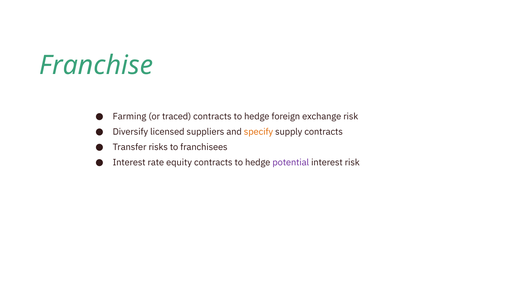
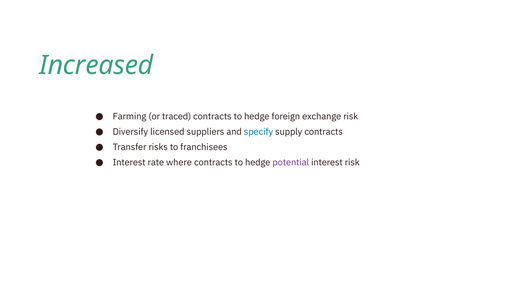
Franchise: Franchise -> Increased (96, 65)
specify colour: orange -> blue (258, 132)
equity: equity -> where (179, 162)
